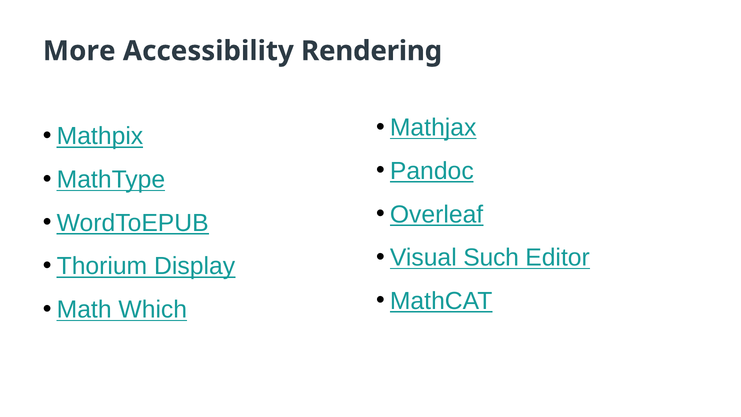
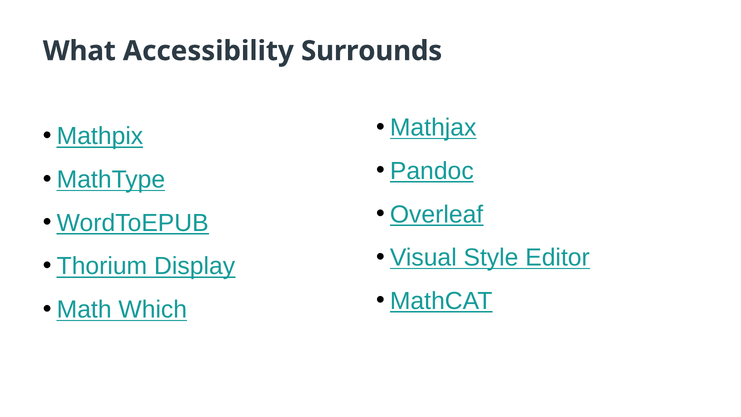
More: More -> What (79, 51)
Rendering: Rendering -> Surrounds (372, 51)
Such: Such -> Style (491, 258)
